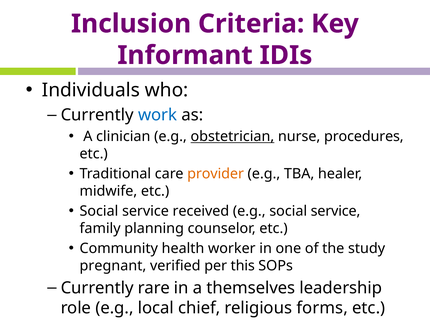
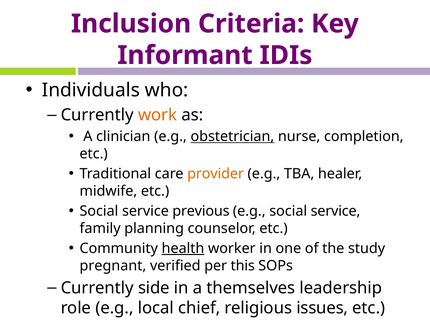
work colour: blue -> orange (158, 115)
procedures: procedures -> completion (364, 136)
received: received -> previous (201, 211)
health underline: none -> present (183, 248)
rare: rare -> side (154, 287)
forms: forms -> issues (322, 307)
